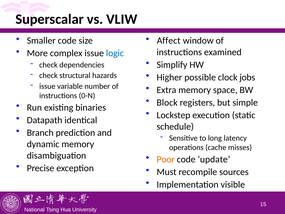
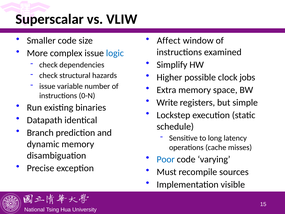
Block: Block -> Write (167, 102)
Poor colour: orange -> blue (166, 159)
update: update -> varying (214, 159)
